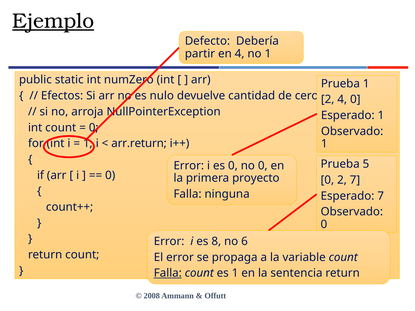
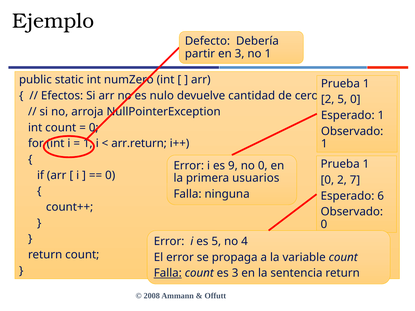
Ejemplo underline: present -> none (53, 21)
en 4: 4 -> 3 (240, 54)
4: 4 -> 5 (342, 100)
5: 5 -> 1 (366, 164)
es 0: 0 -> 9 (233, 166)
proyecto: proyecto -> usuarios (256, 178)
Esperado 7: 7 -> 6 (381, 196)
es 8: 8 -> 5 (216, 242)
6: 6 -> 4 (245, 242)
es 1: 1 -> 3 (235, 273)
